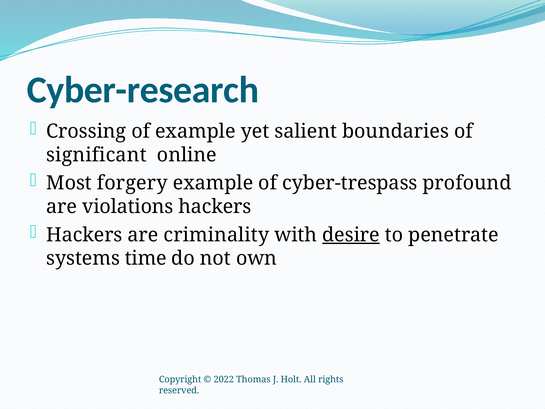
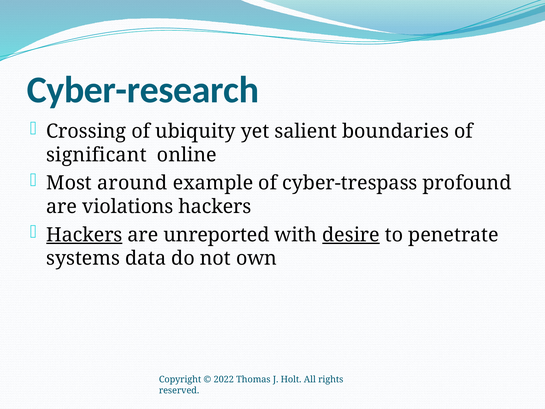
of example: example -> ubiquity (195, 131)
forgery: forgery -> around (132, 183)
Hackers underline: none -> present (84, 235)
criminality: criminality -> unreported (216, 235)
time: time -> data (146, 258)
